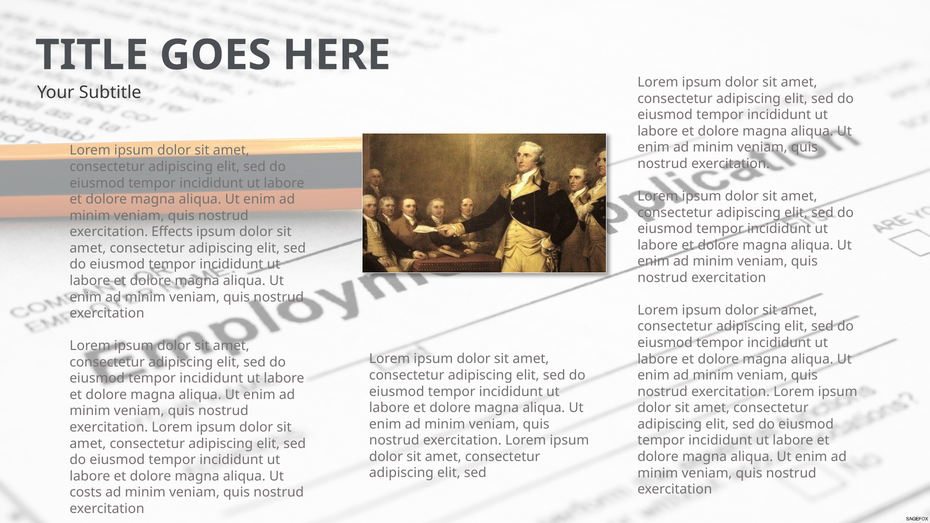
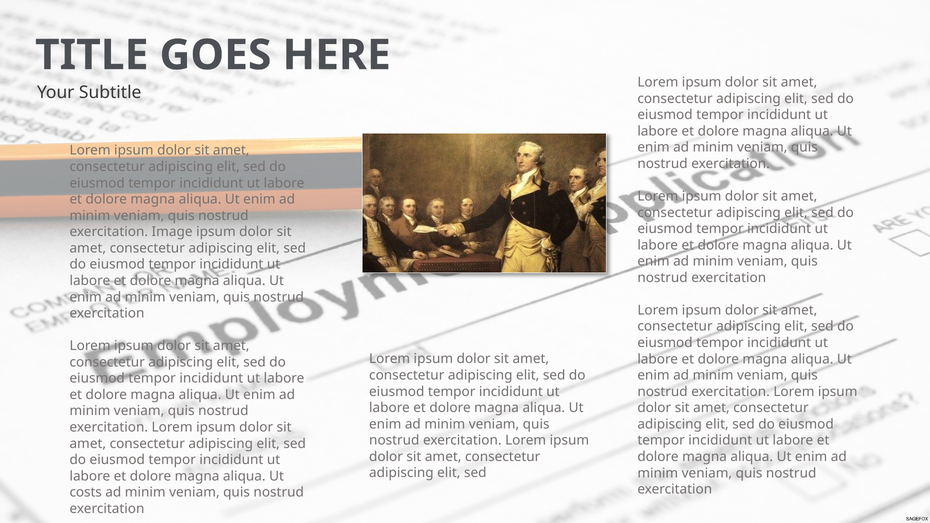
Effects: Effects -> Image (172, 232)
